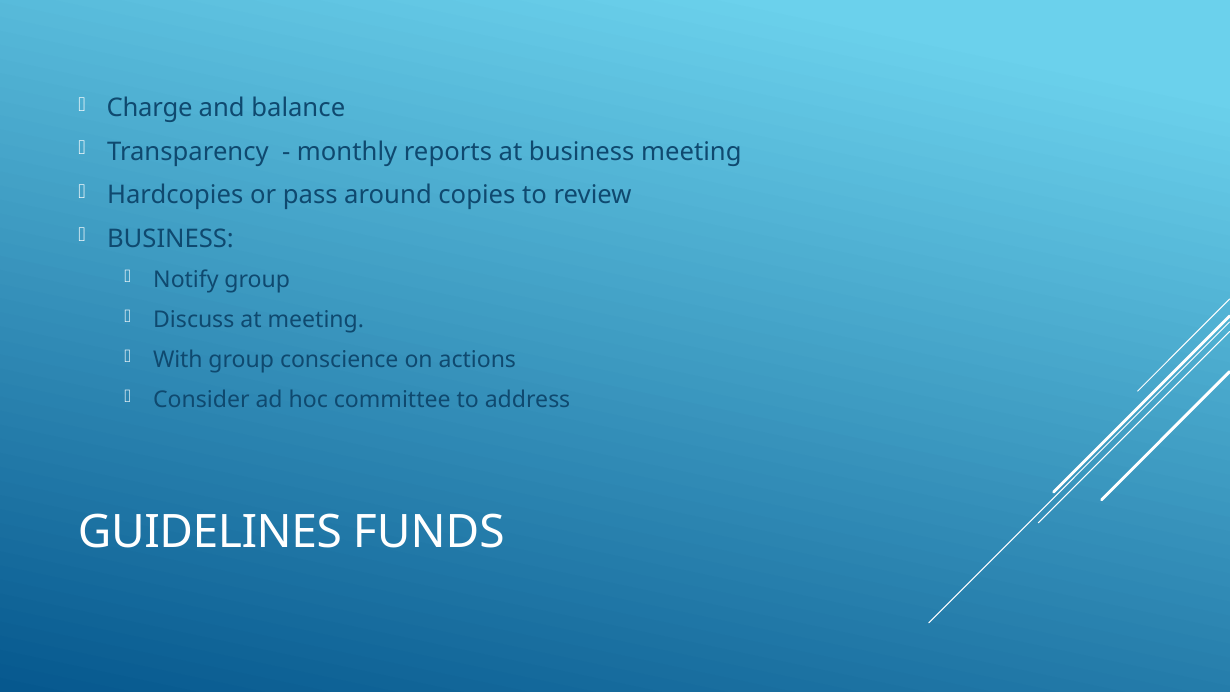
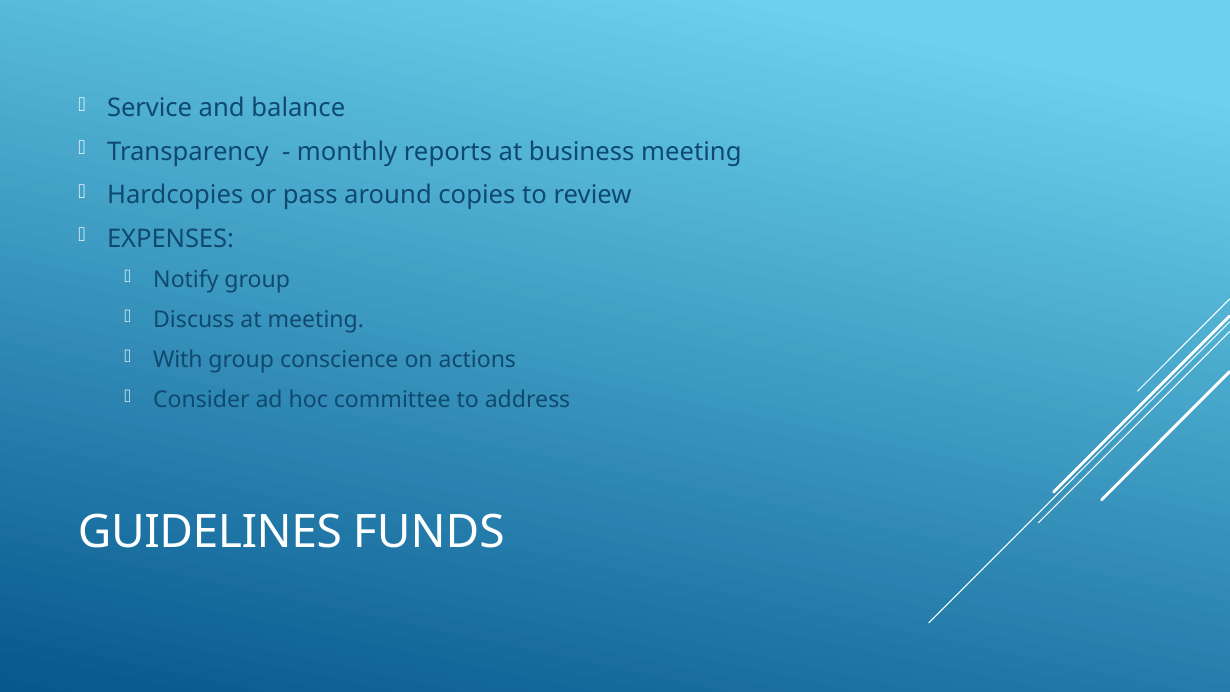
Charge: Charge -> Service (150, 108)
BUSINESS: BUSINESS -> EXPENSES (171, 239)
